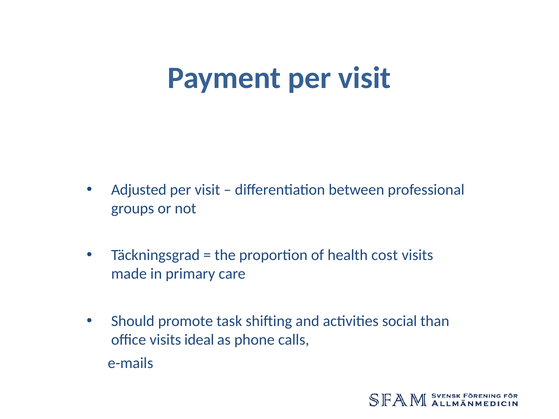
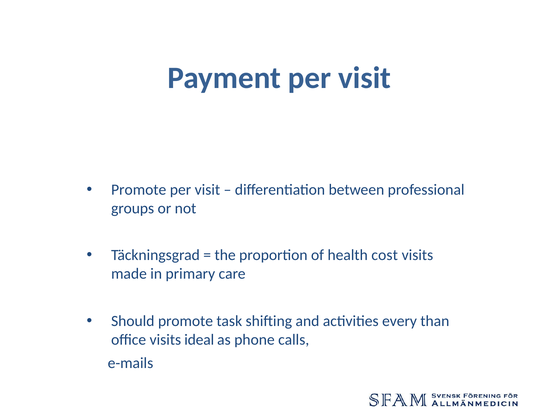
Adjusted: Adjusted -> Promote (139, 190)
social: social -> every (400, 321)
